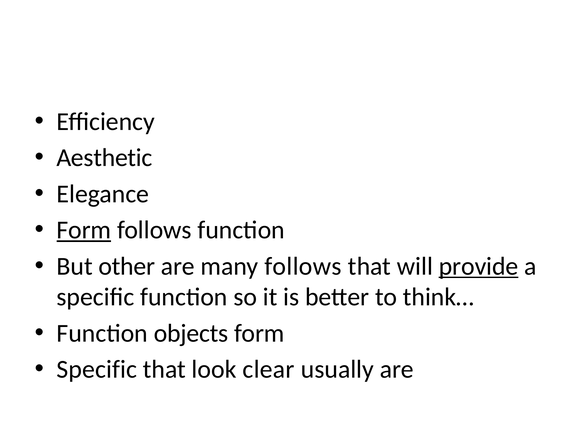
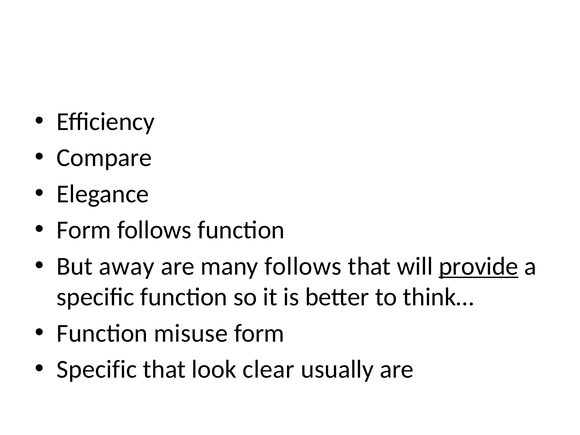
Aesthetic: Aesthetic -> Compare (104, 158)
Form underline: present -> none (84, 230)
other: other -> away (127, 266)
objects: objects -> misuse (191, 333)
